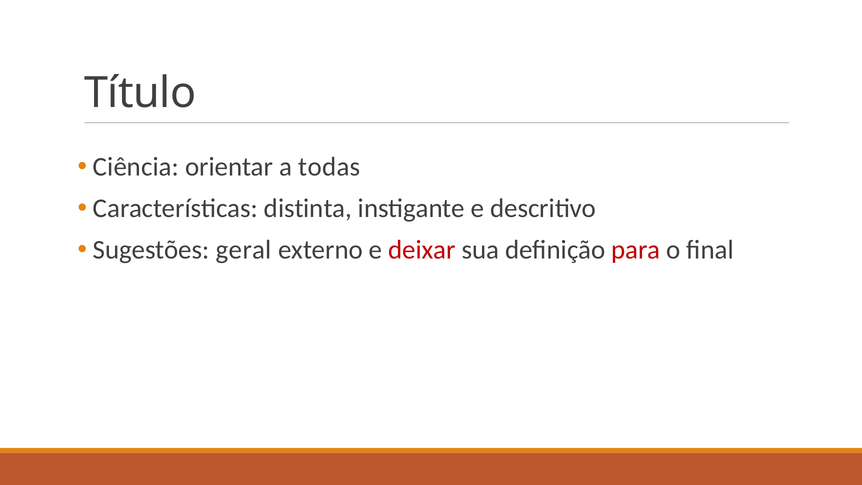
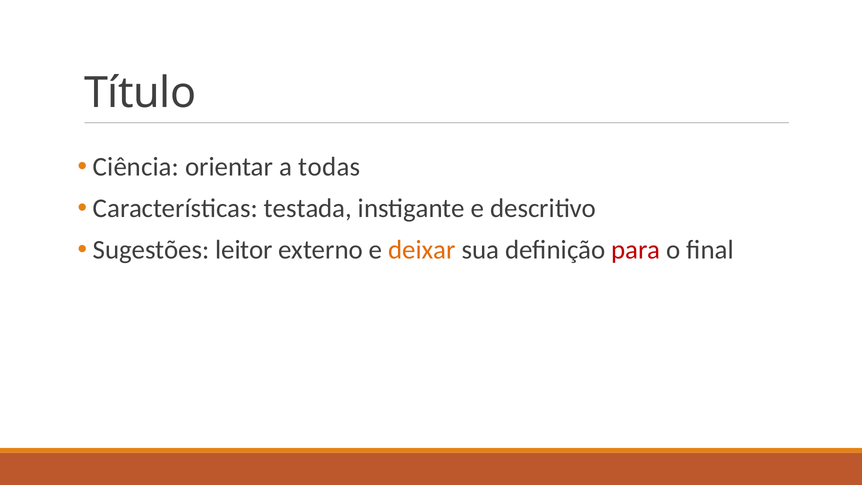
distinta: distinta -> testada (308, 208)
geral: geral -> leitor (244, 250)
deixar colour: red -> orange (422, 250)
